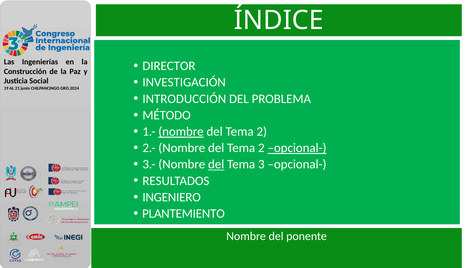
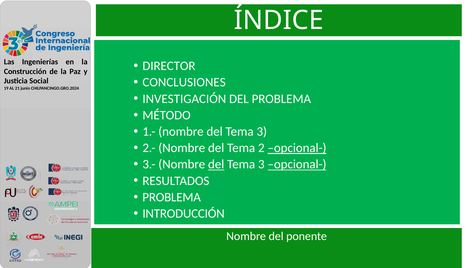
INVESTIGACIÓN: INVESTIGACIÓN -> CONCLUSIONES (184, 82)
INTRODUCCIÓN: INTRODUCCIÓN -> INVESTIGACIÓN (184, 99)
nombre underline: present -> none (181, 131)
2: 2 -> 3 (262, 131)
opcional- underline: none -> present (297, 164)
INGENIERO: INGENIERO -> PROBLEMA (172, 197)
PLANTEMIENTO: PLANTEMIENTO -> INTRODUCCIÓN (184, 213)
